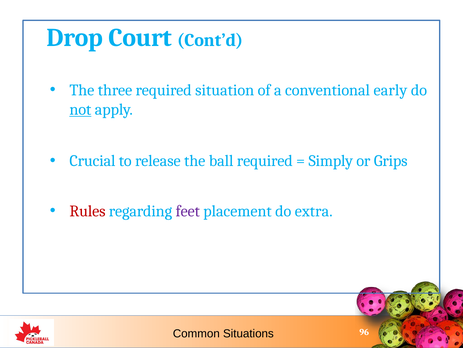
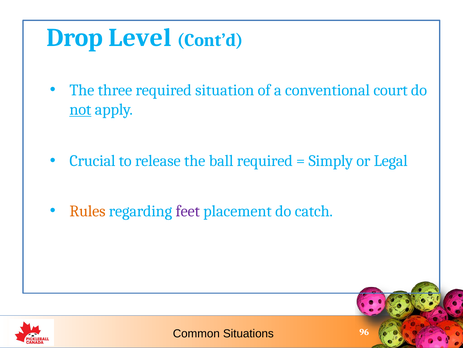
Court: Court -> Level (140, 37)
early: early -> court (391, 90)
Grips: Grips -> Legal (391, 161)
Rules colour: red -> orange (87, 211)
extra: extra -> catch (314, 211)
